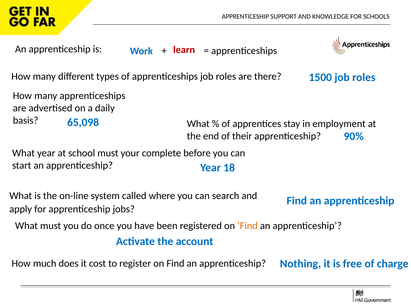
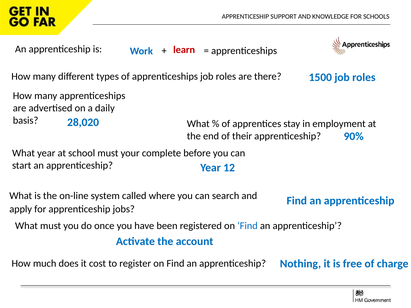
65,098: 65,098 -> 28,020 (83, 123)
18: 18 -> 12 (229, 168)
Find colour: orange -> blue (247, 226)
